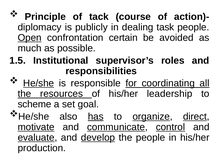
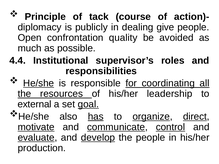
task: task -> give (165, 27)
Open underline: present -> none (30, 38)
certain: certain -> quality (123, 38)
1.5: 1.5 -> 4.4 (18, 61)
scheme: scheme -> external (35, 104)
goal underline: none -> present (88, 104)
